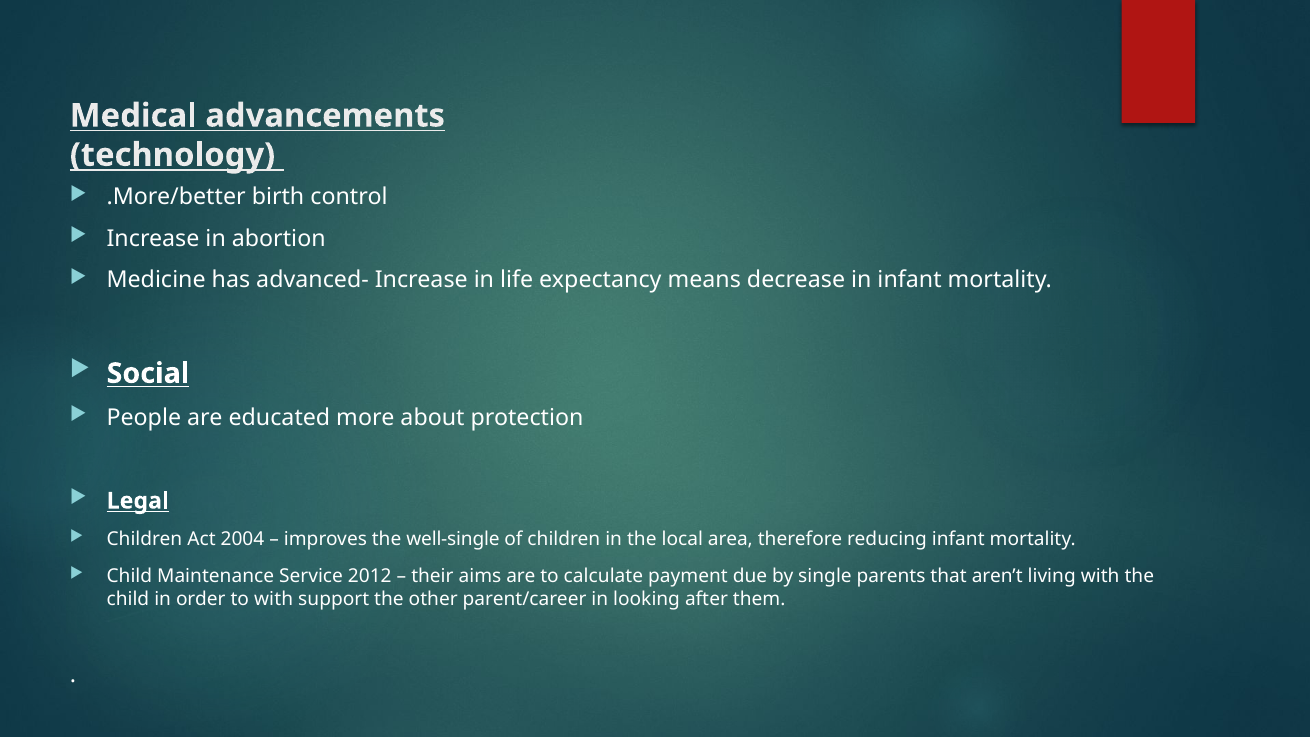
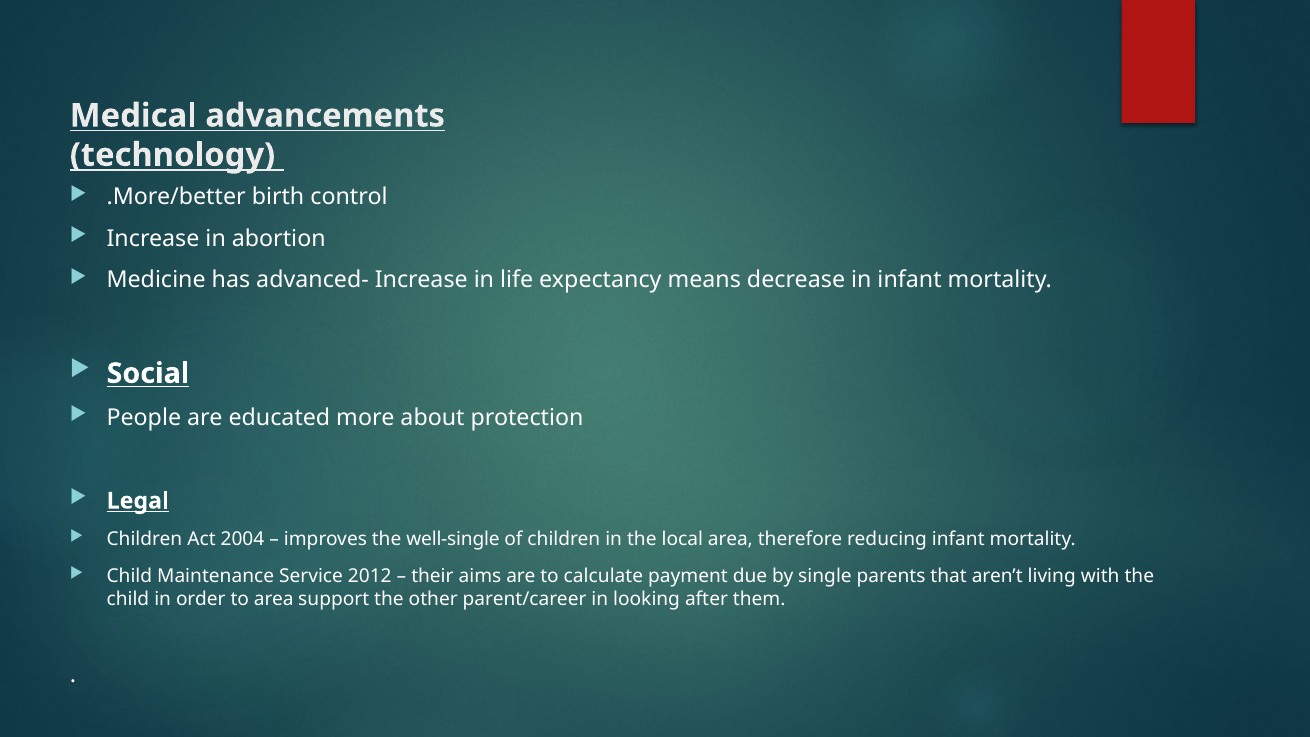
to with: with -> area (274, 599)
